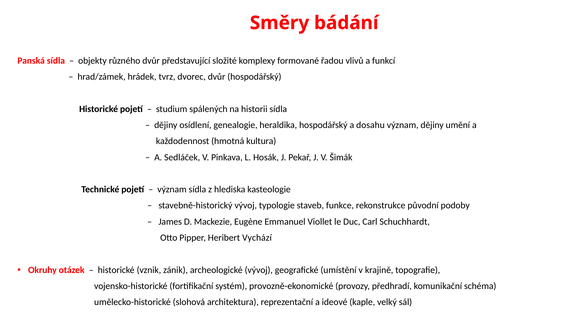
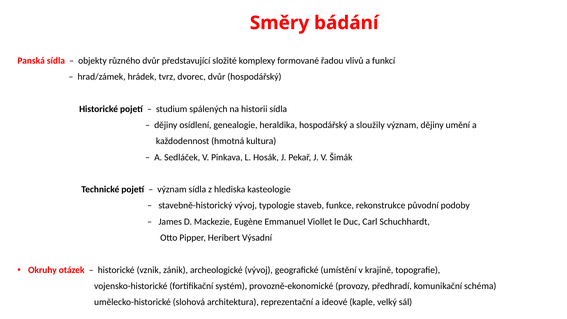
dosahu: dosahu -> sloužily (370, 125)
Vychází: Vychází -> Výsadní (257, 238)
